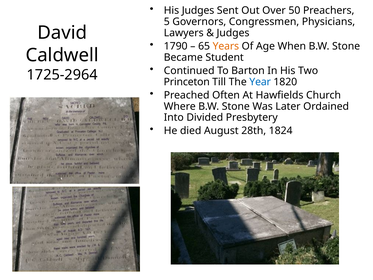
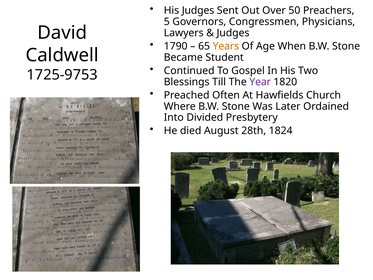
Barton: Barton -> Gospel (248, 71)
1725-2964: 1725-2964 -> 1725-9753 (62, 75)
Princeton: Princeton -> Blessings (187, 82)
Year colour: blue -> purple (260, 82)
